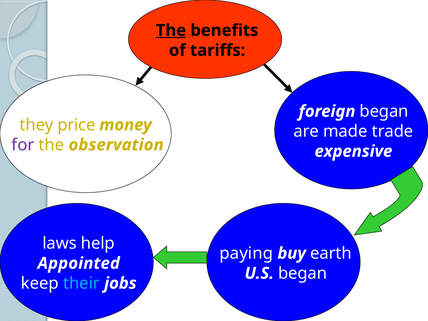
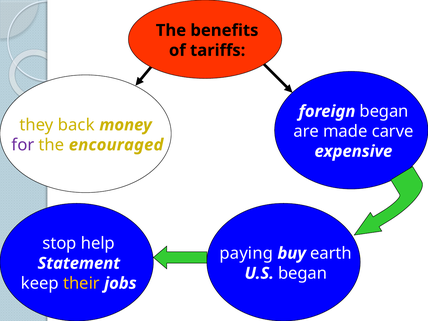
The underline: present -> none (171, 30)
price: price -> back (76, 125)
trade: trade -> carve (393, 131)
observation: observation -> encouraged (116, 145)
laws: laws -> stop (60, 243)
Appointed: Appointed -> Statement (79, 263)
their colour: light blue -> yellow (81, 283)
